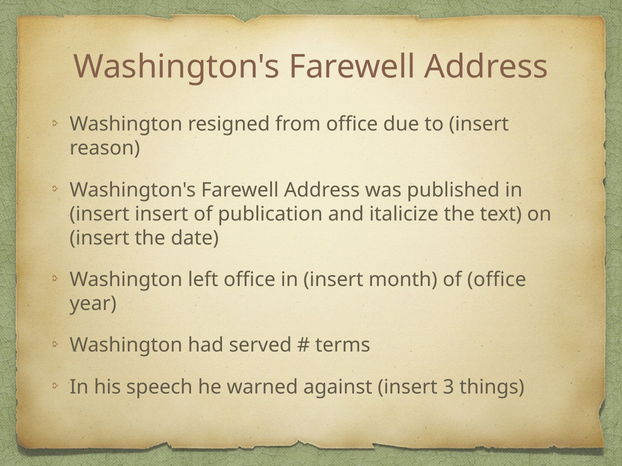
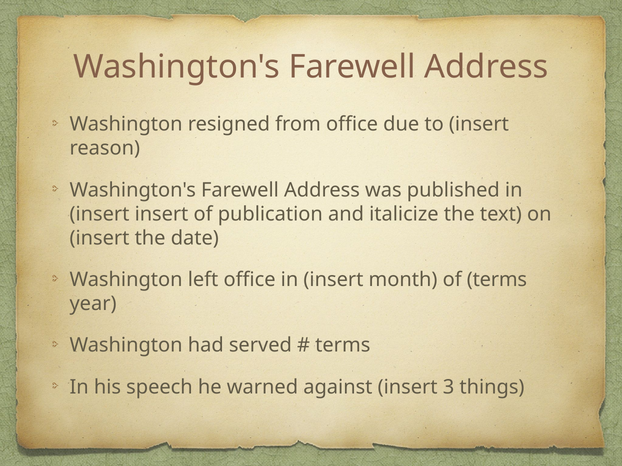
of office: office -> terms (497, 280)
